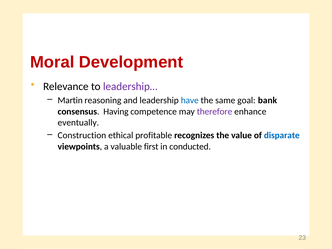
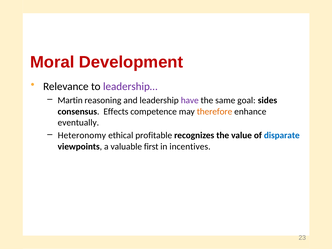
have colour: blue -> purple (190, 100)
bank: bank -> sides (267, 100)
Having: Having -> Effects (116, 111)
therefore colour: purple -> orange (215, 111)
Construction: Construction -> Heteronomy (82, 135)
conducted: conducted -> incentives (190, 147)
